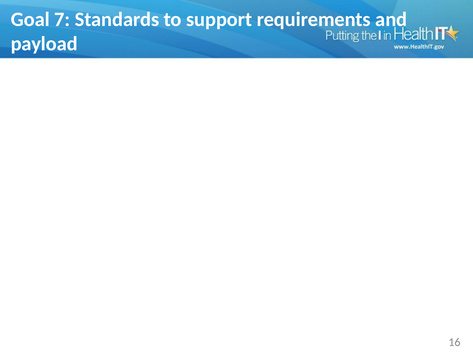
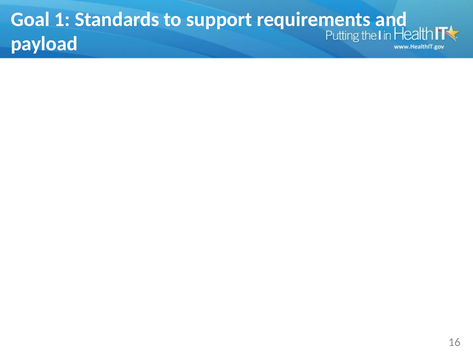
7: 7 -> 1 (62, 19)
